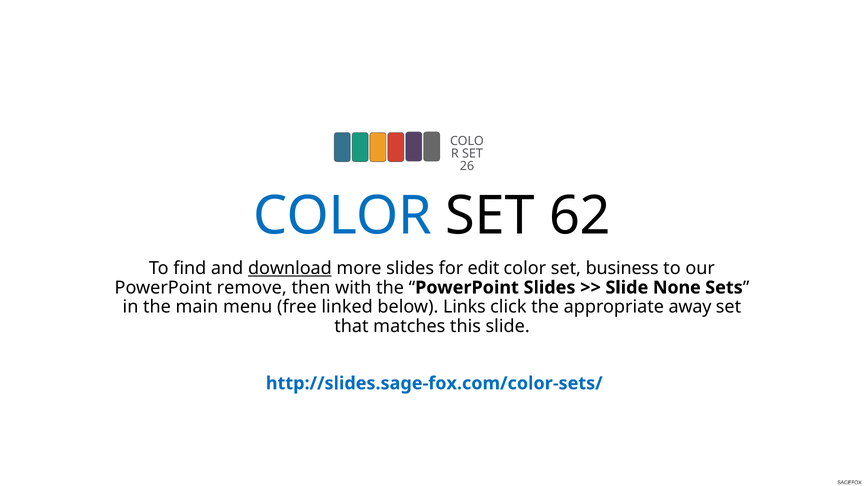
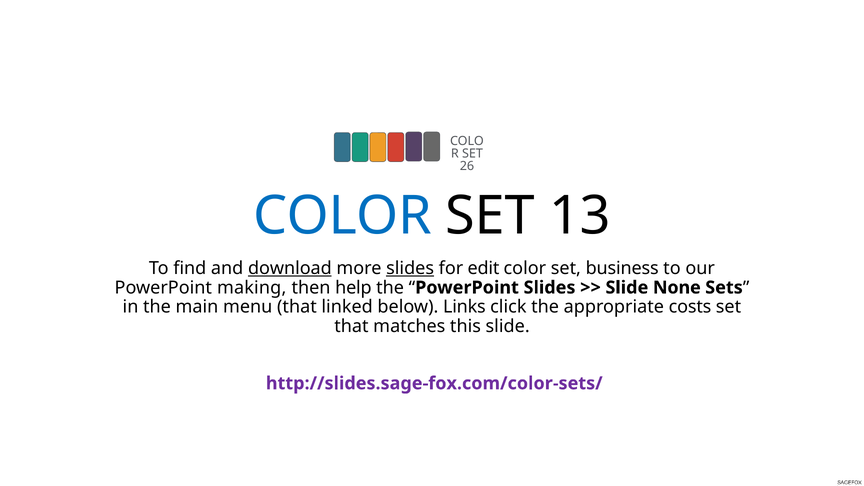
62: 62 -> 13 (580, 216)
slides underline: none -> present (410, 268)
remove: remove -> making (252, 288)
with: with -> help (353, 288)
menu free: free -> that (297, 307)
away: away -> costs (690, 307)
http://slides.sage-fox.com/color-sets/ colour: blue -> purple (434, 383)
